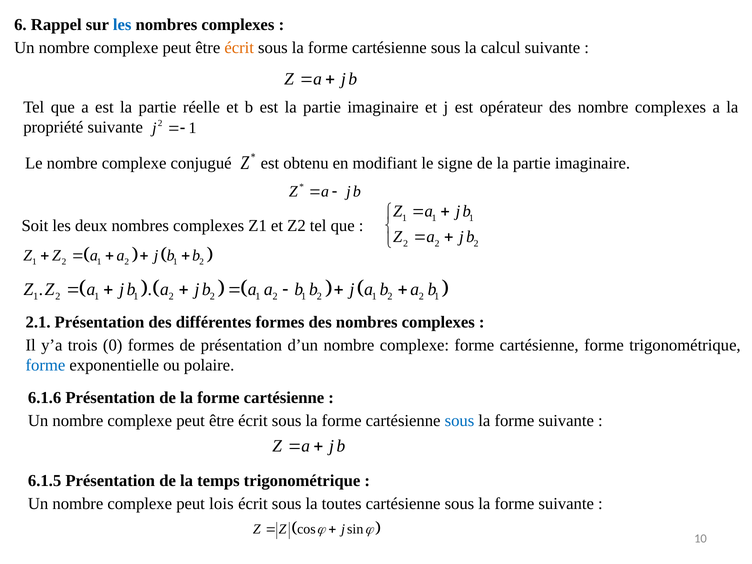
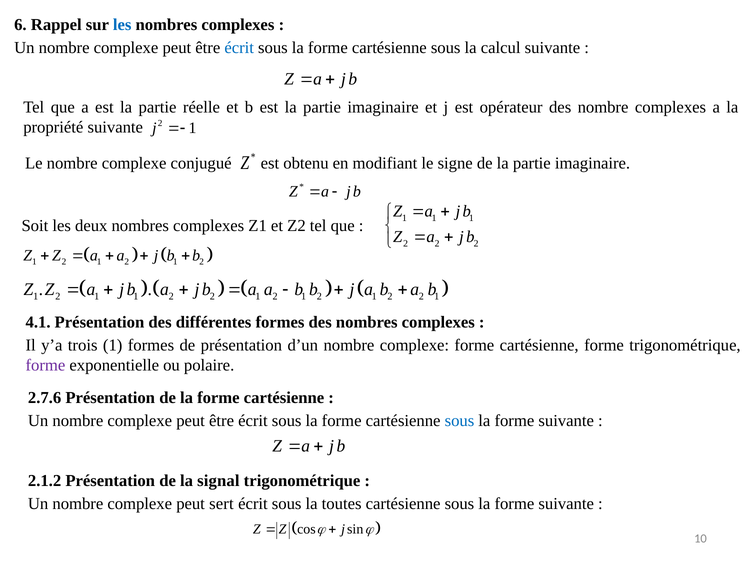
écrit colour: orange -> blue (239, 48)
2.1: 2.1 -> 4.1 (38, 322)
trois 0: 0 -> 1 (113, 345)
forme colour: blue -> purple (45, 365)
6.1.6: 6.1.6 -> 2.7.6 (45, 398)
6.1.5: 6.1.5 -> 2.1.2 (45, 481)
temps: temps -> signal (218, 481)
lois: lois -> sert (221, 504)
